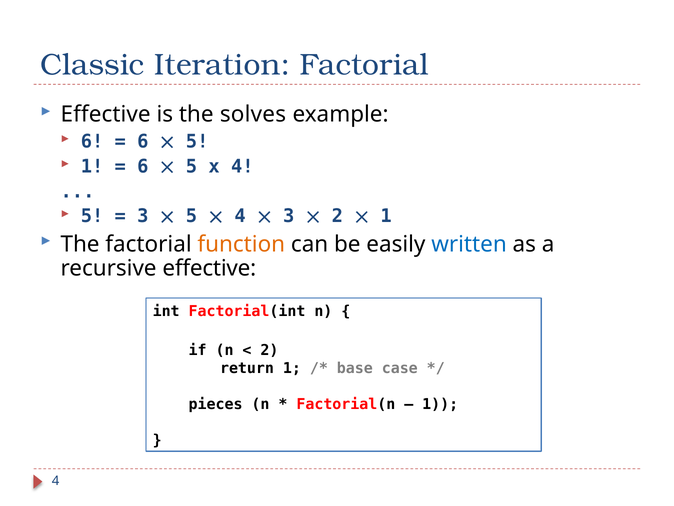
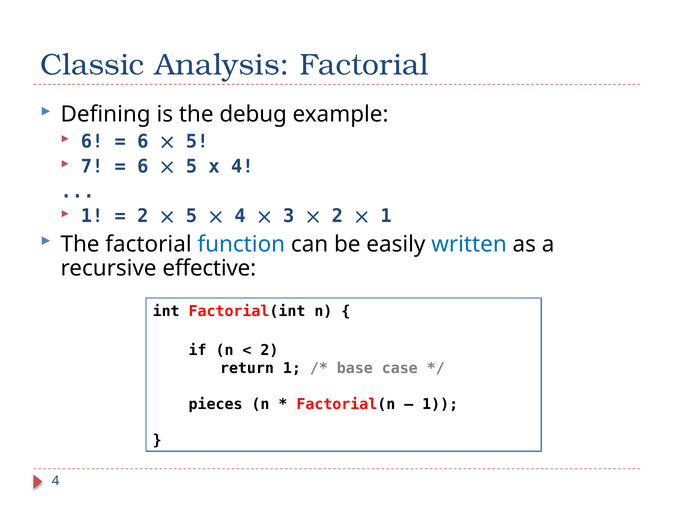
Iteration: Iteration -> Analysis (222, 65)
Effective: Effective -> Defining (106, 114)
solves: solves -> debug (253, 114)
1: 1 -> 7 (92, 166)
5: 5 -> 1 (92, 216)
3: 3 -> 2 (143, 216)
function colour: orange -> blue (241, 244)
